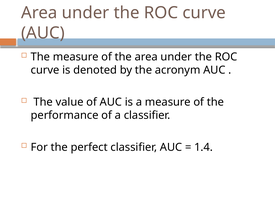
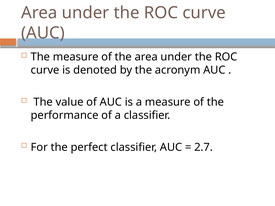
1.4: 1.4 -> 2.7 (204, 147)
